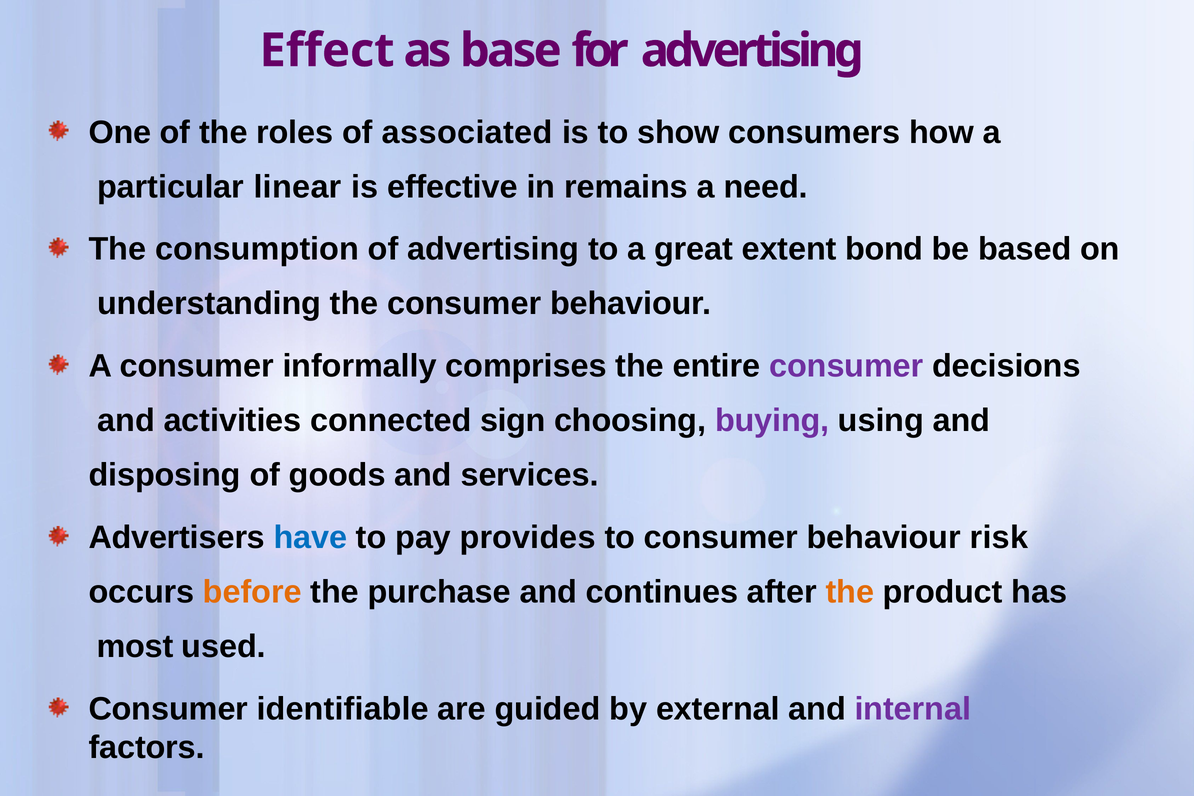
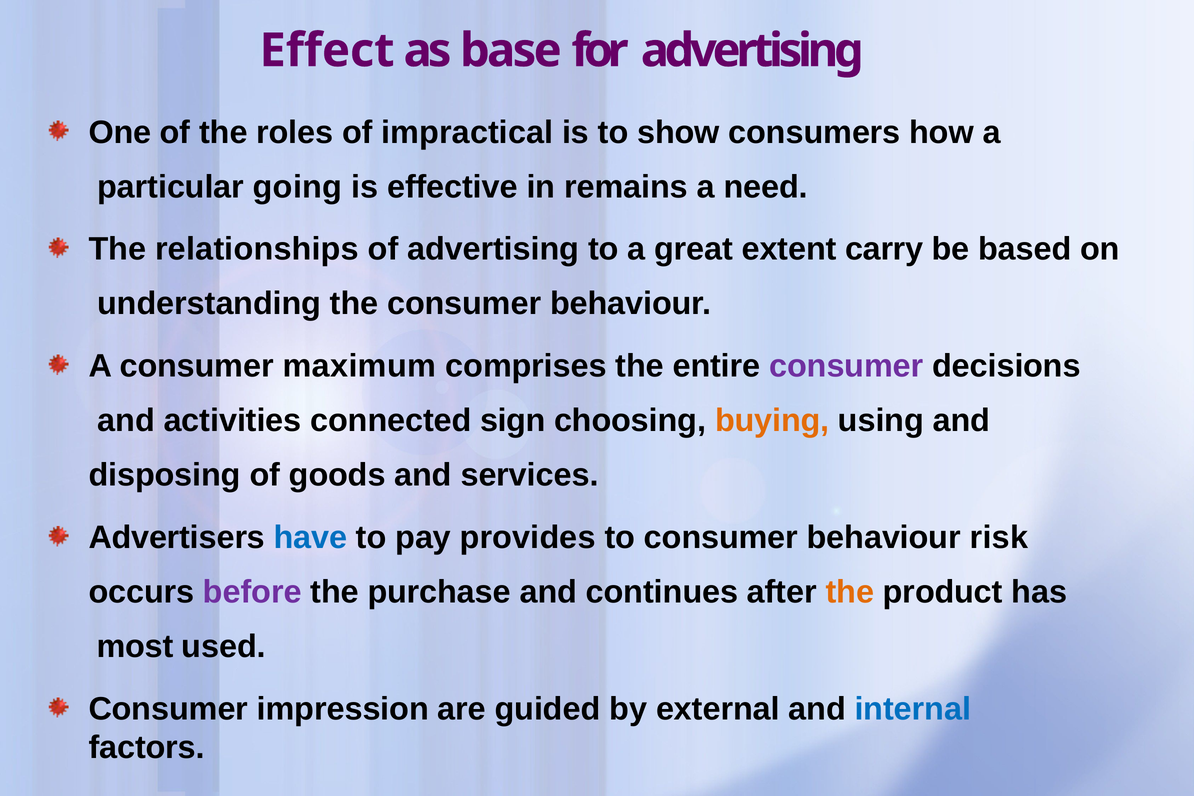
associated: associated -> impractical (467, 133)
linear: linear -> going (298, 187)
consumption: consumption -> relationships (257, 249)
bond: bond -> carry (884, 249)
informally: informally -> maximum (359, 366)
buying colour: purple -> orange (772, 421)
before colour: orange -> purple (252, 592)
identifiable: identifiable -> impression (343, 709)
internal colour: purple -> blue (913, 709)
